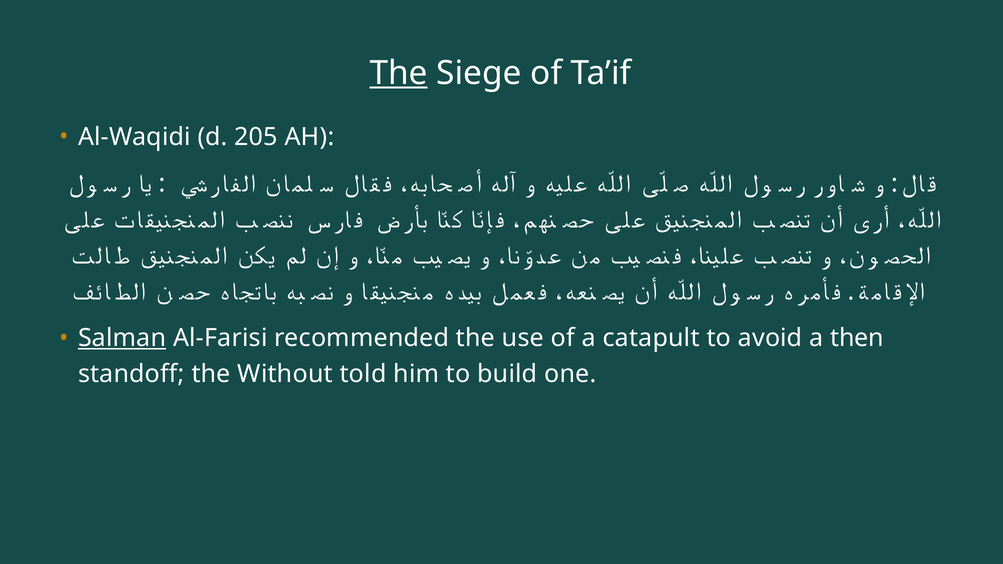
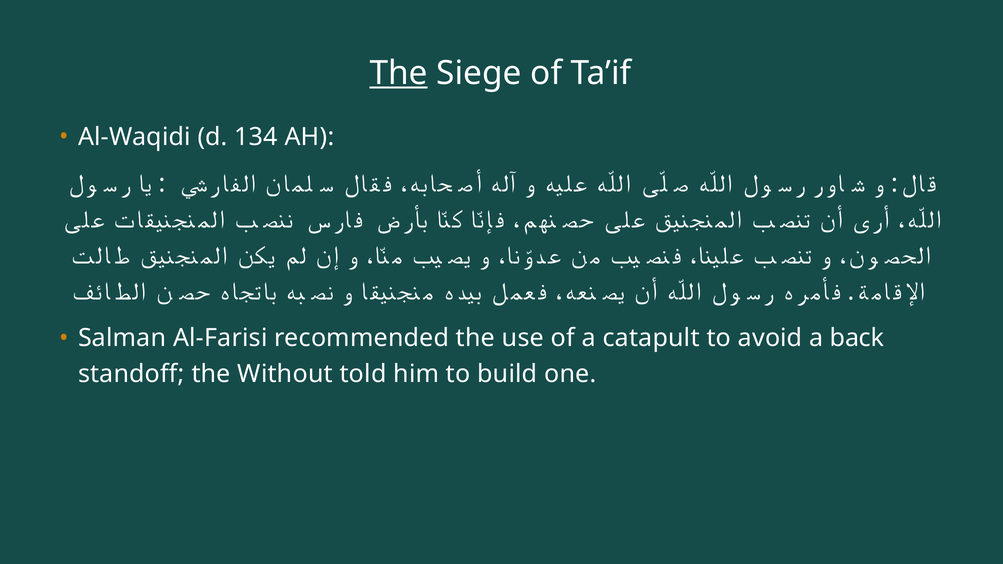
205: 205 -> 134 (256, 137)
Salman underline: present -> none (122, 338)
then: then -> back (857, 338)
